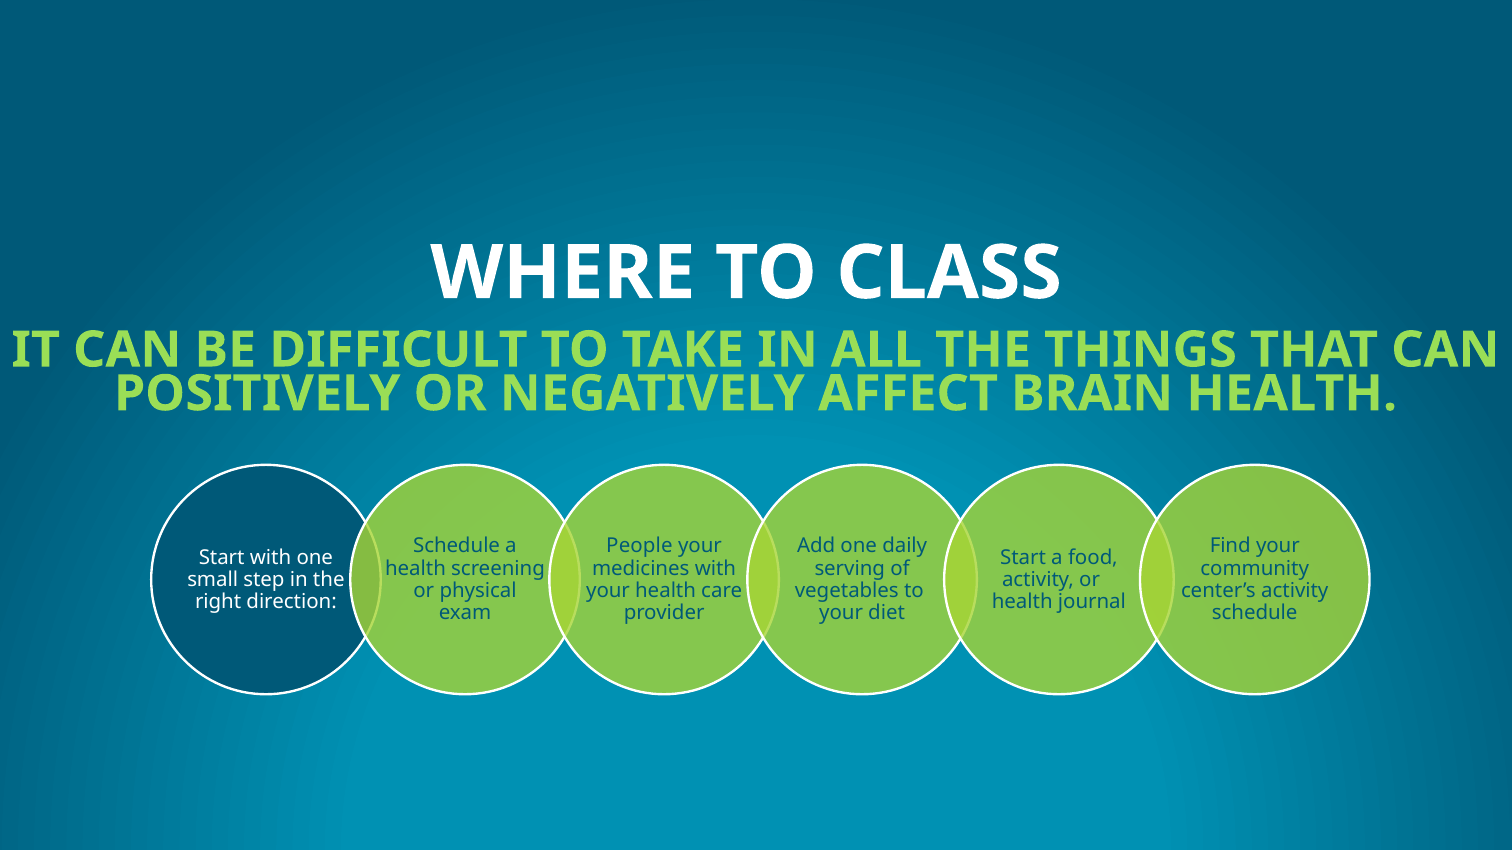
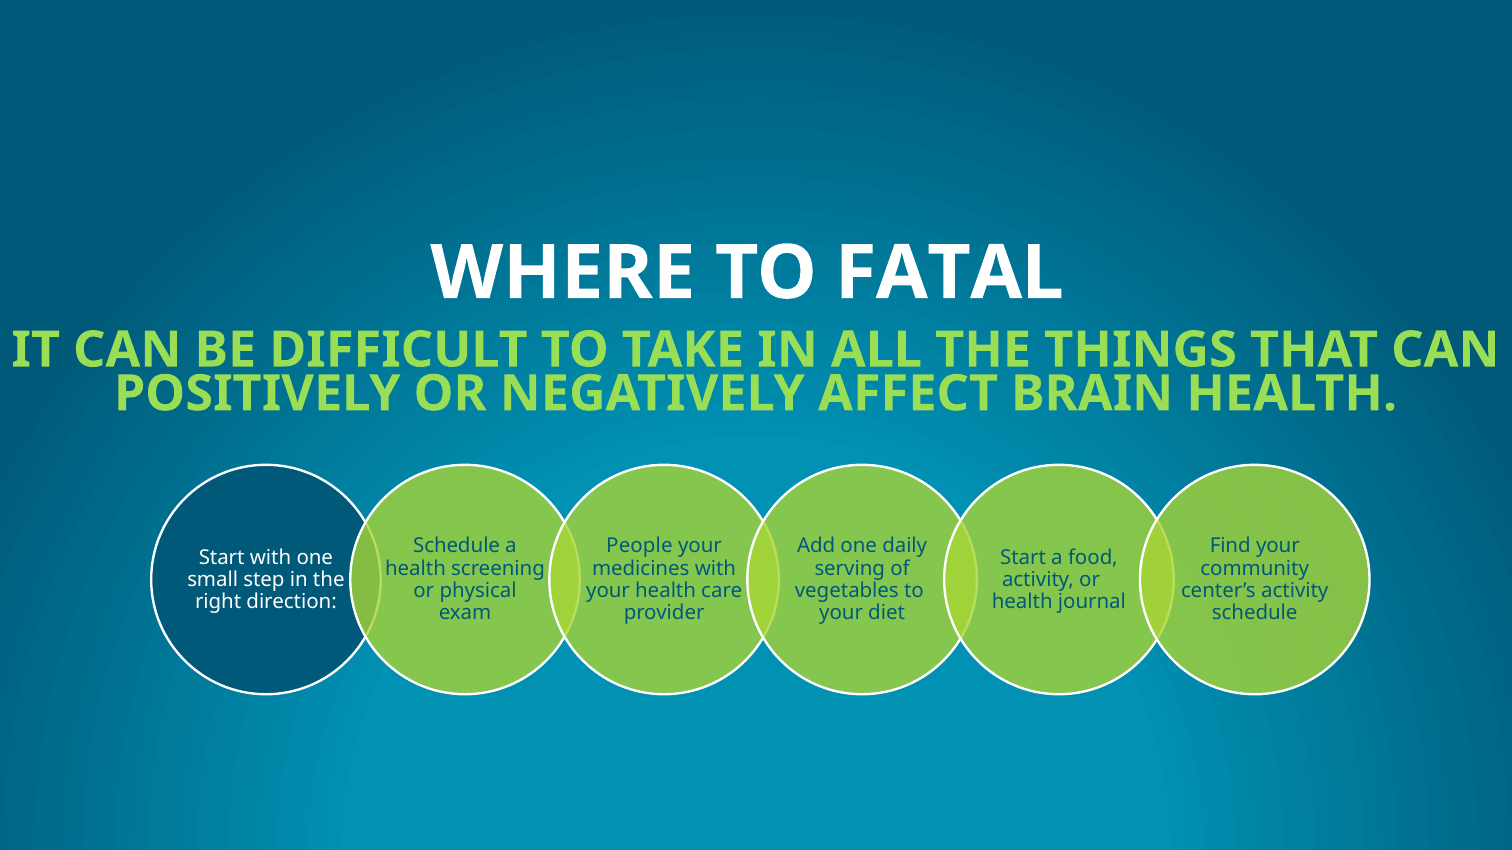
CLASS: CLASS -> FATAL (949, 273)
